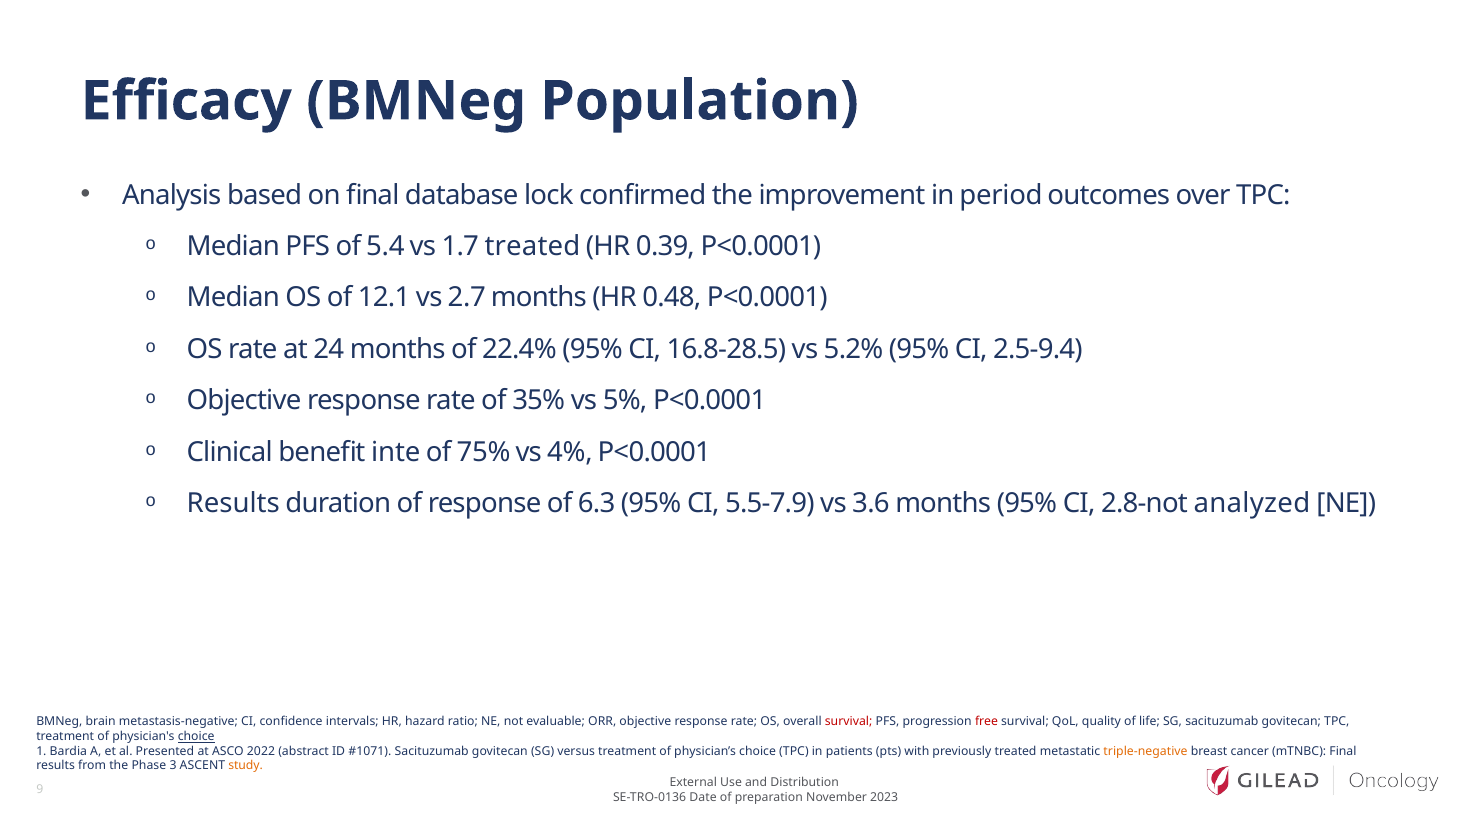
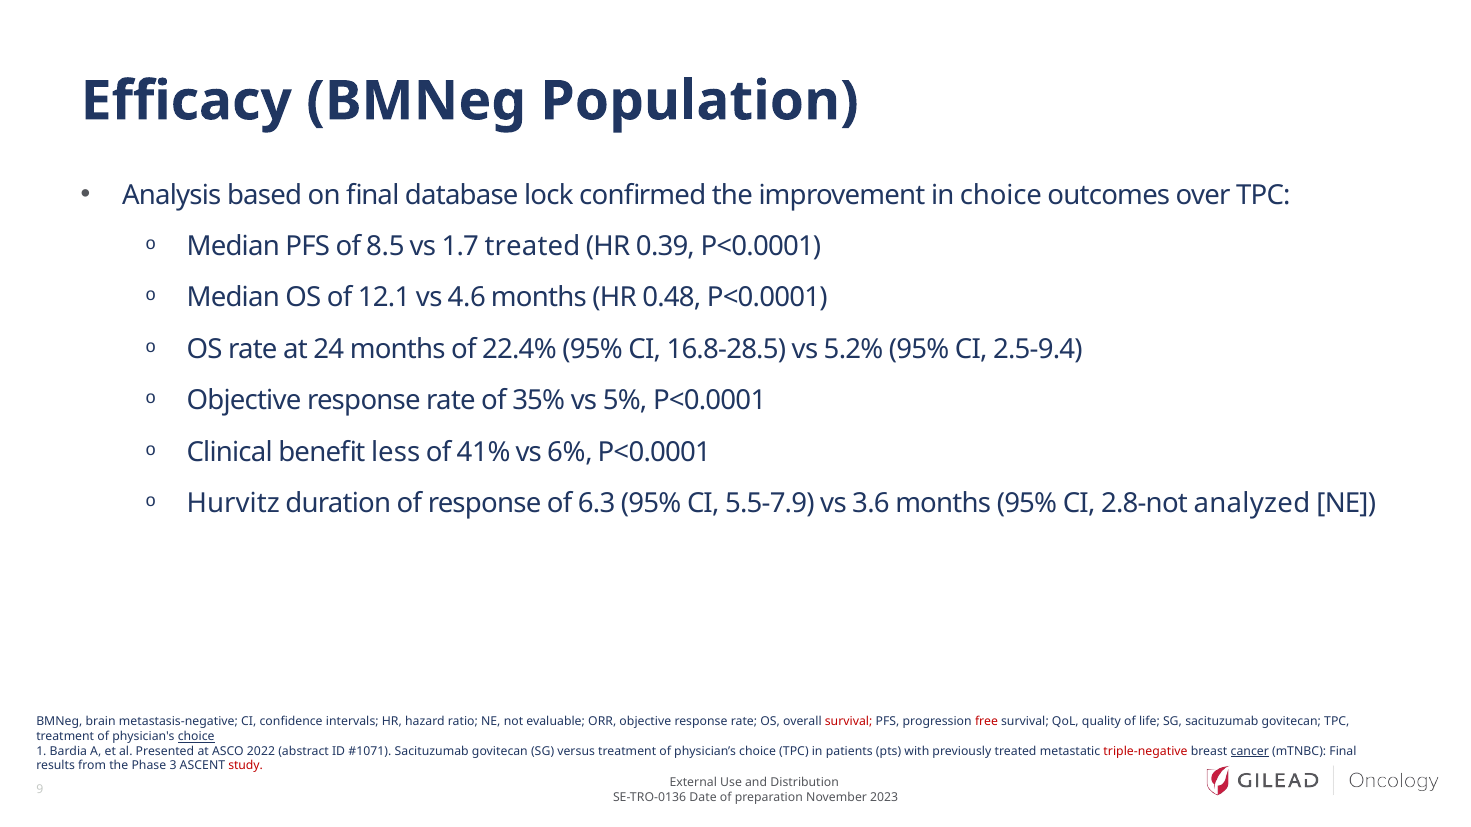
in period: period -> choice (1001, 195)
5.4: 5.4 -> 8.5 (385, 247)
2.7: 2.7 -> 4.6 (467, 298)
inte: inte -> less (396, 452)
75%: 75% -> 41% (484, 452)
4%: 4% -> 6% (570, 452)
Results: Results -> Hurvitz (233, 504)
triple-negative colour: orange -> red (1146, 752)
cancer underline: none -> present (1250, 752)
study colour: orange -> red (246, 766)
